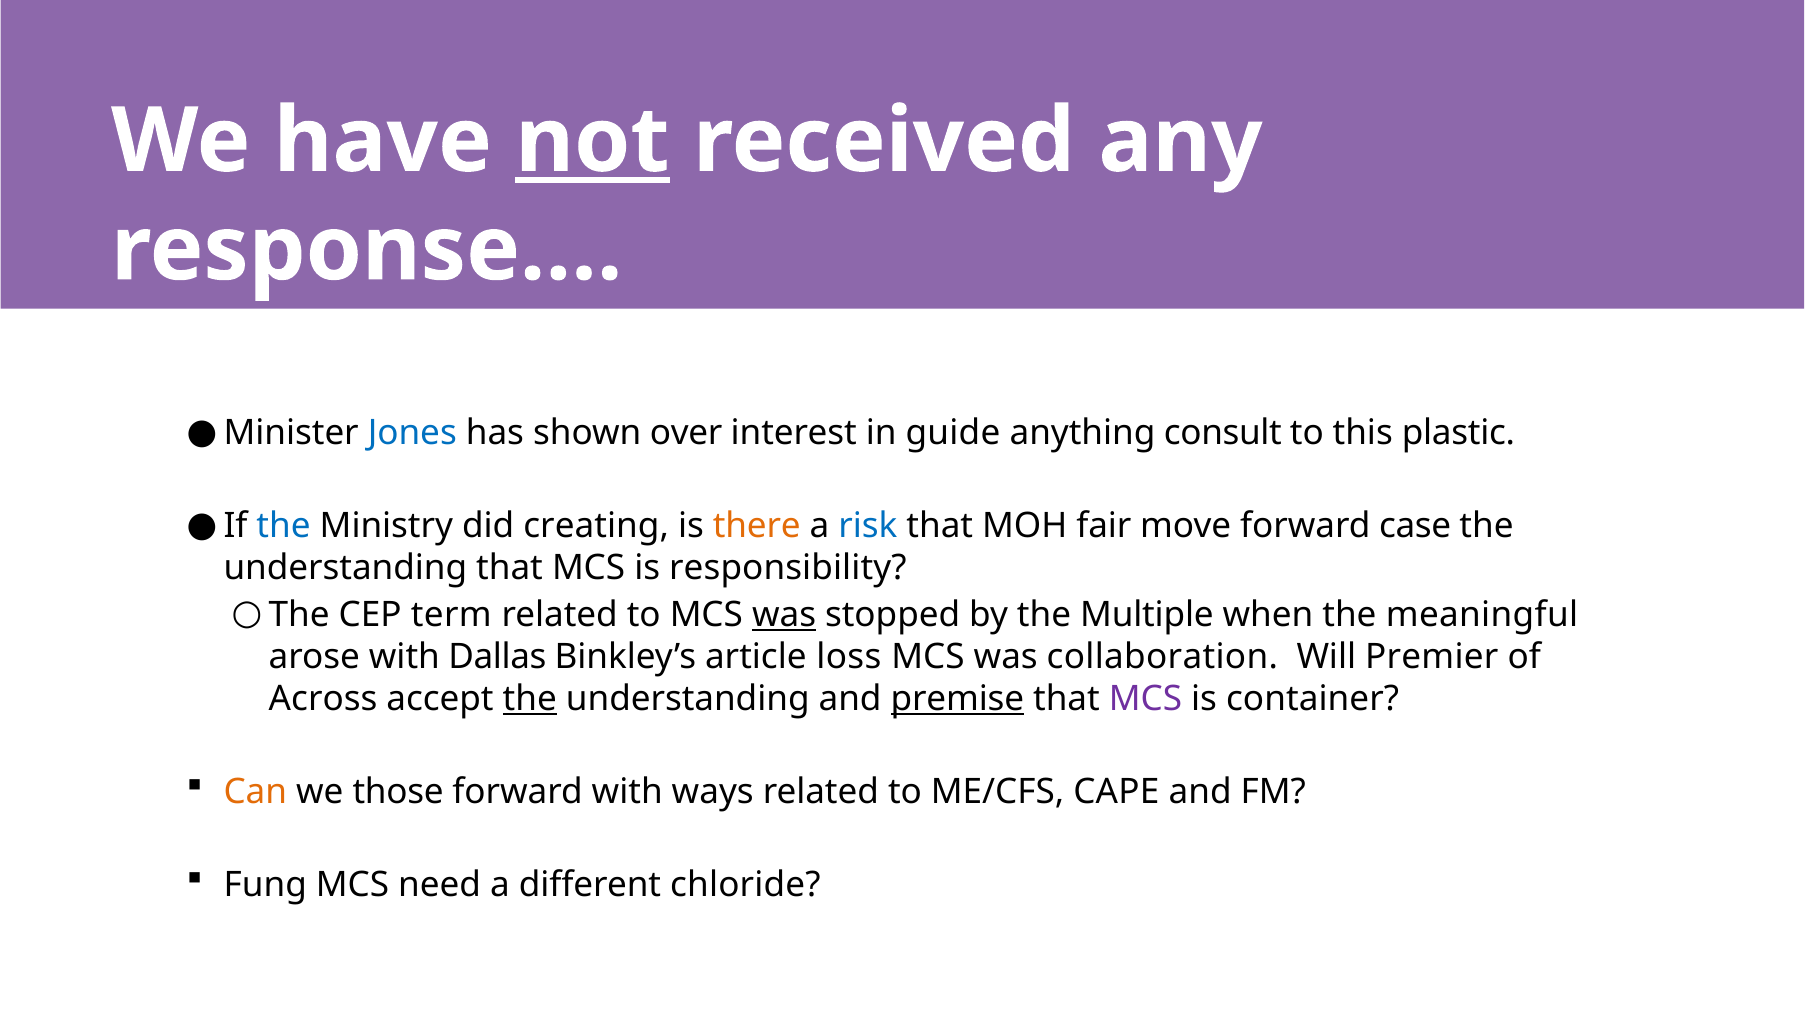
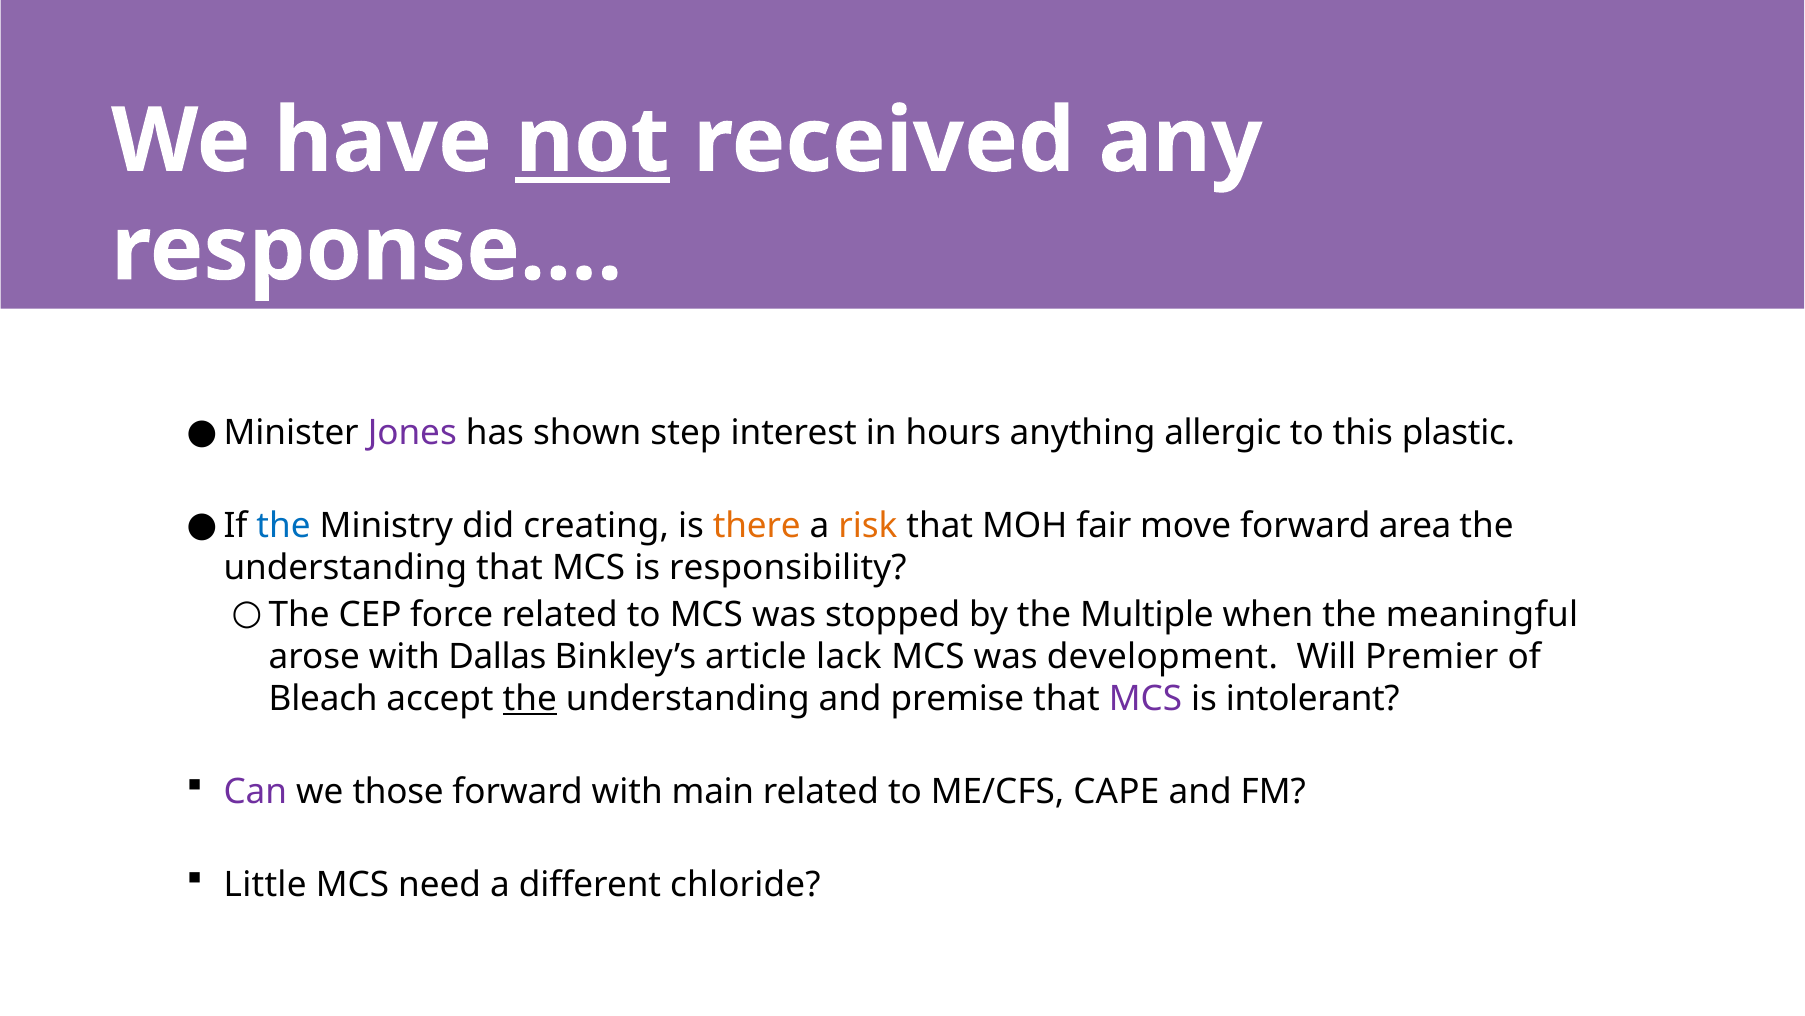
Jones colour: blue -> purple (412, 432)
over: over -> step (686, 432)
guide: guide -> hours (953, 432)
consult: consult -> allergic (1223, 432)
risk colour: blue -> orange (868, 526)
case: case -> area (1415, 526)
term: term -> force (452, 614)
was underline: present -> none (784, 614)
loss: loss -> lack (849, 656)
collaboration: collaboration -> development (1162, 656)
Across: Across -> Bleach (323, 698)
premise underline: present -> none (957, 698)
container: container -> intolerant (1313, 698)
Can colour: orange -> purple (255, 791)
ways: ways -> main (713, 791)
Fung: Fung -> Little (265, 884)
